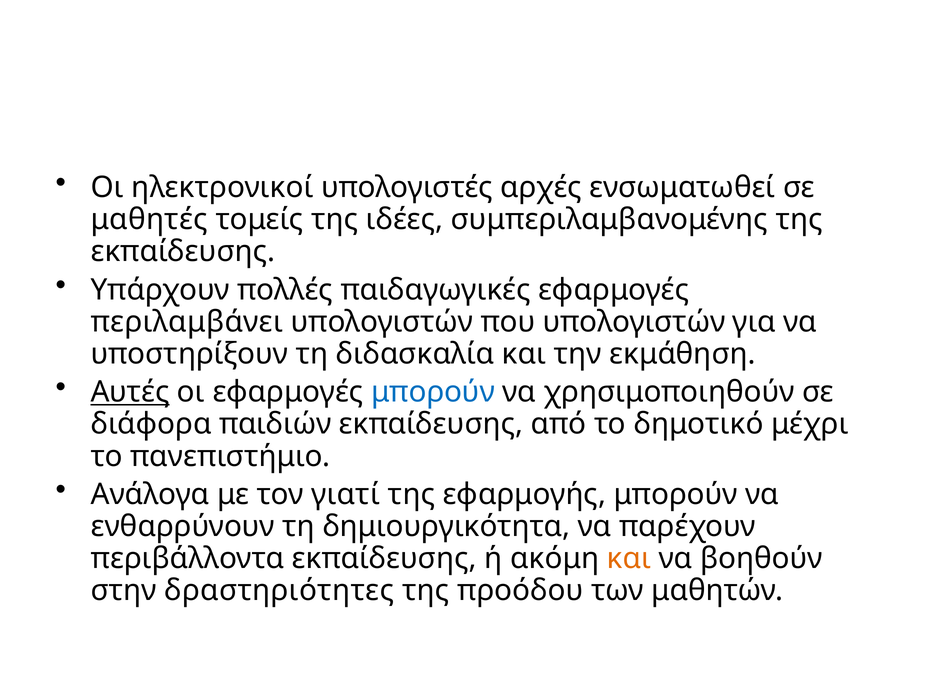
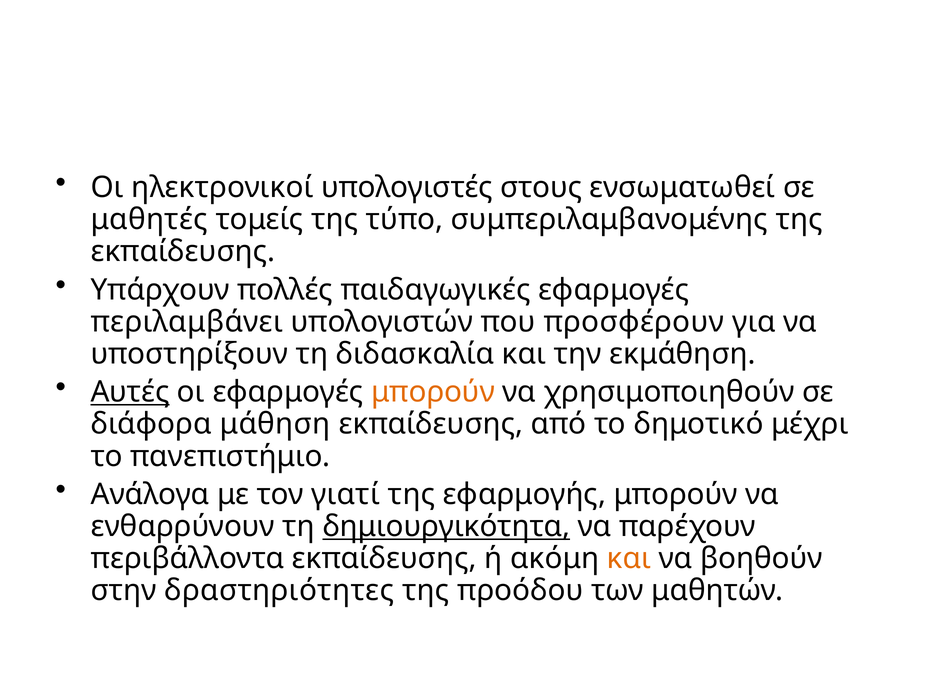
αρχές: αρχές -> στους (541, 187)
ιδέες: ιδέες -> τύπο (405, 219)
που υπολογιστών: υπολογιστών -> προσφέρουν (634, 322)
μπορούν colour: blue -> orange (433, 392)
παιδιών: παιδιών -> μάθηση (275, 424)
δημιουργικότητα underline: none -> present (446, 526)
